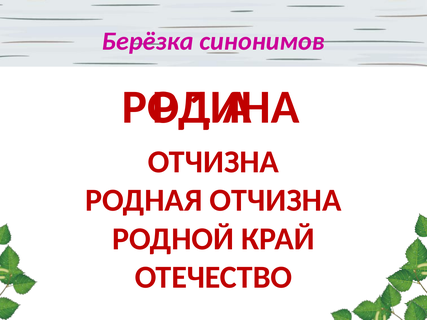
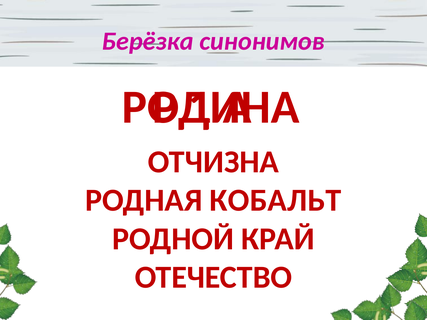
РОДНАЯ ОТЧИЗНА: ОТЧИЗНА -> КОБАЛЬТ (275, 201)
